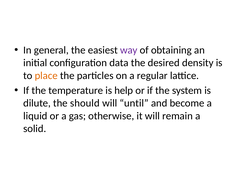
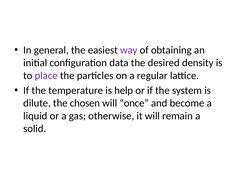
place colour: orange -> purple (46, 76)
should: should -> chosen (85, 103)
until: until -> once (134, 103)
